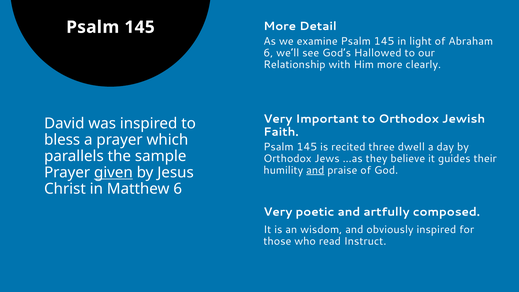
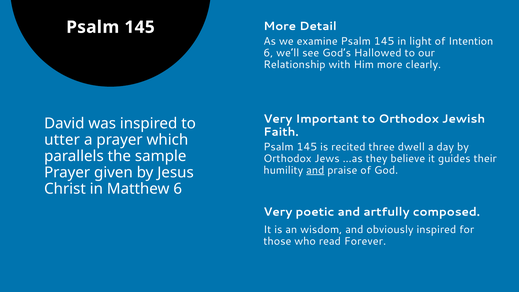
Abraham: Abraham -> Intention (471, 41)
bless: bless -> utter (62, 140)
given underline: present -> none (113, 172)
Instruct: Instruct -> Forever (365, 241)
